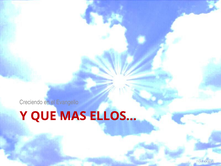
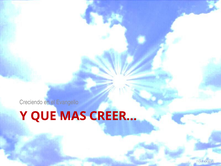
ELLOS…: ELLOS… -> CREER… (113, 116)
